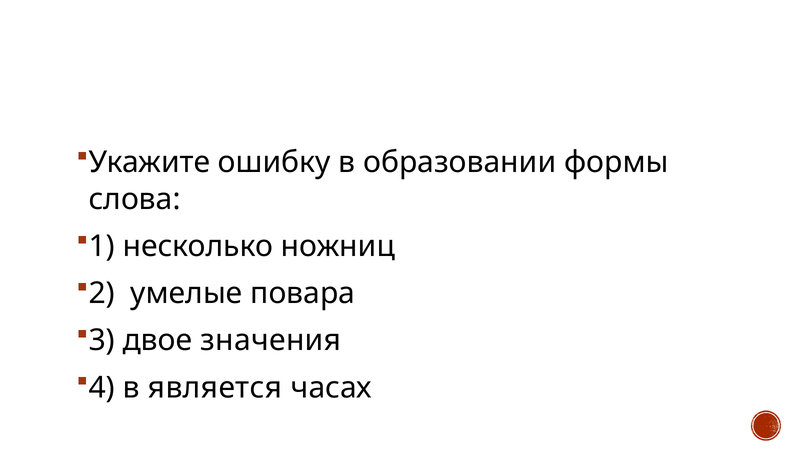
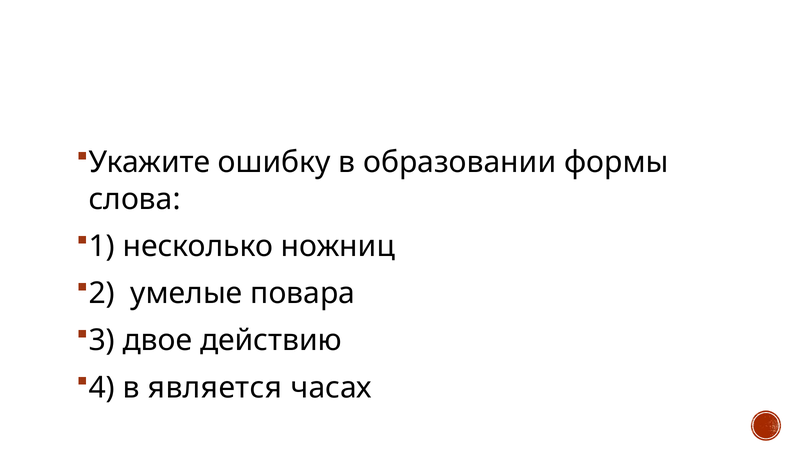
значения: значения -> действию (271, 340)
